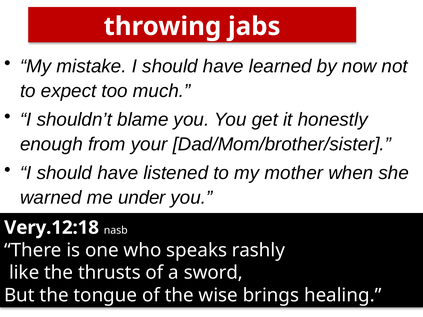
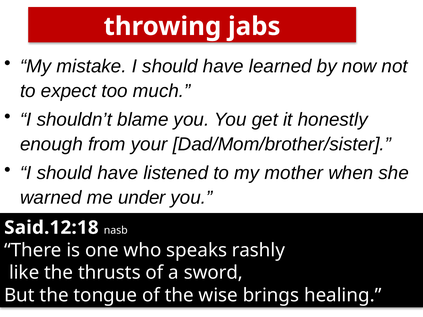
Very.12:18: Very.12:18 -> Said.12:18 (51, 228)
